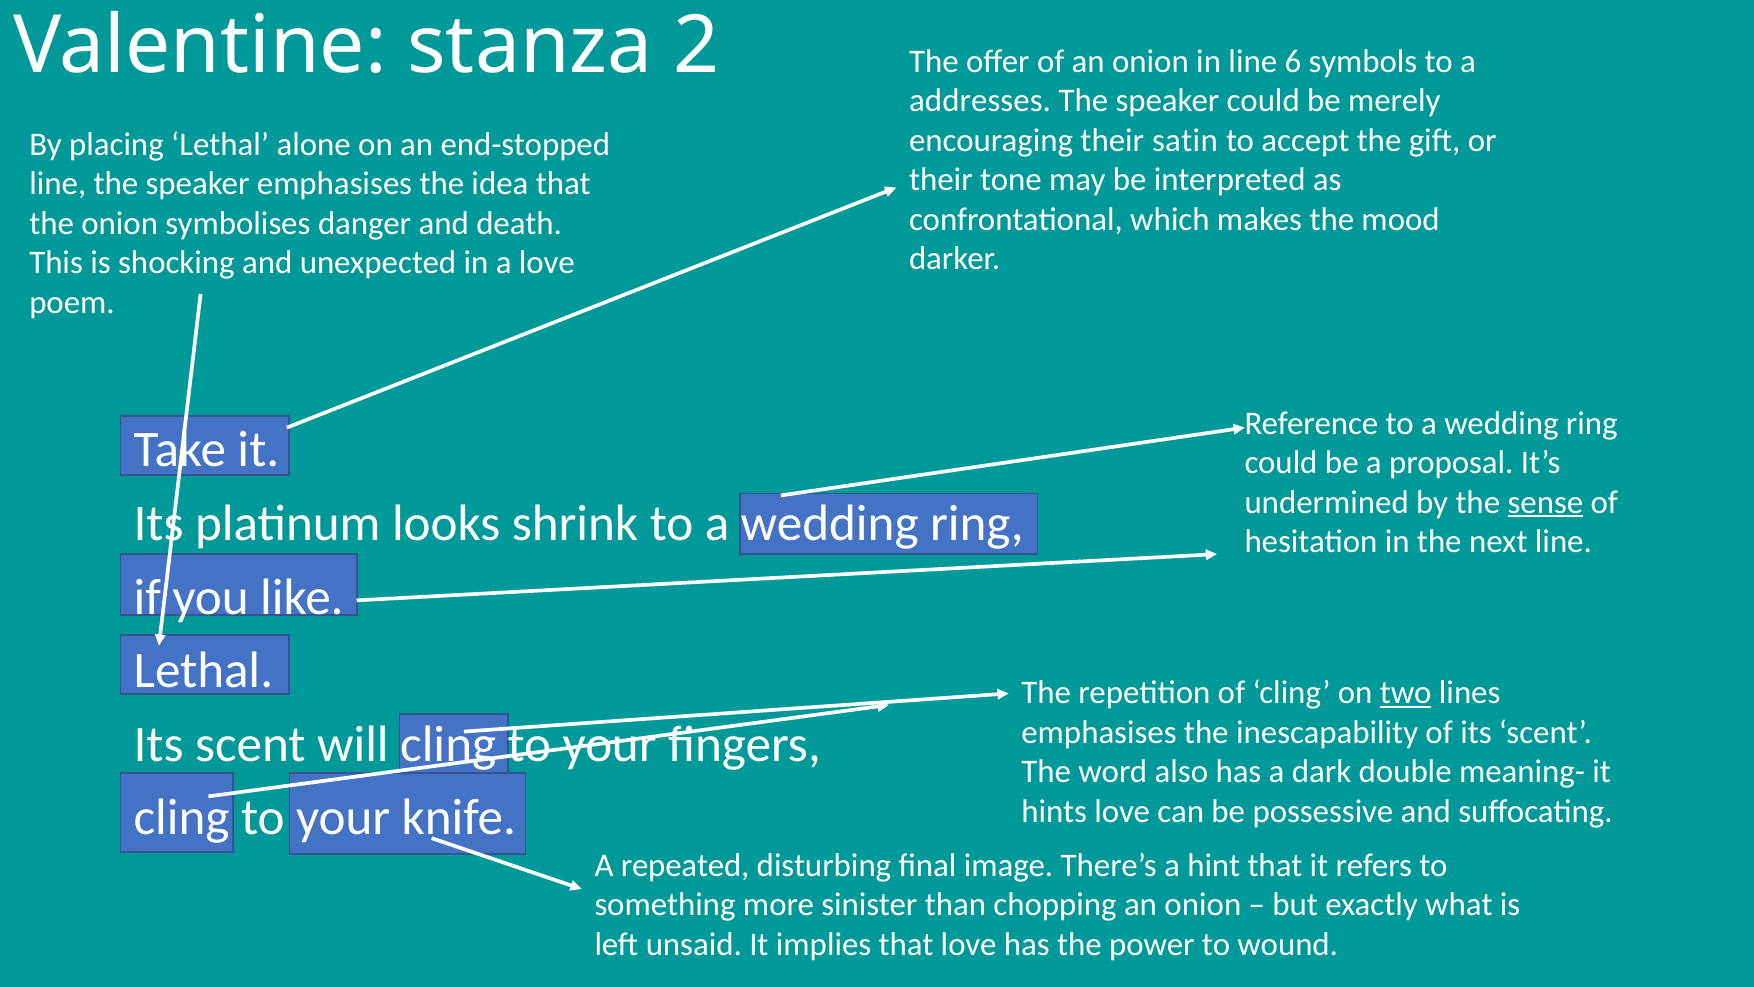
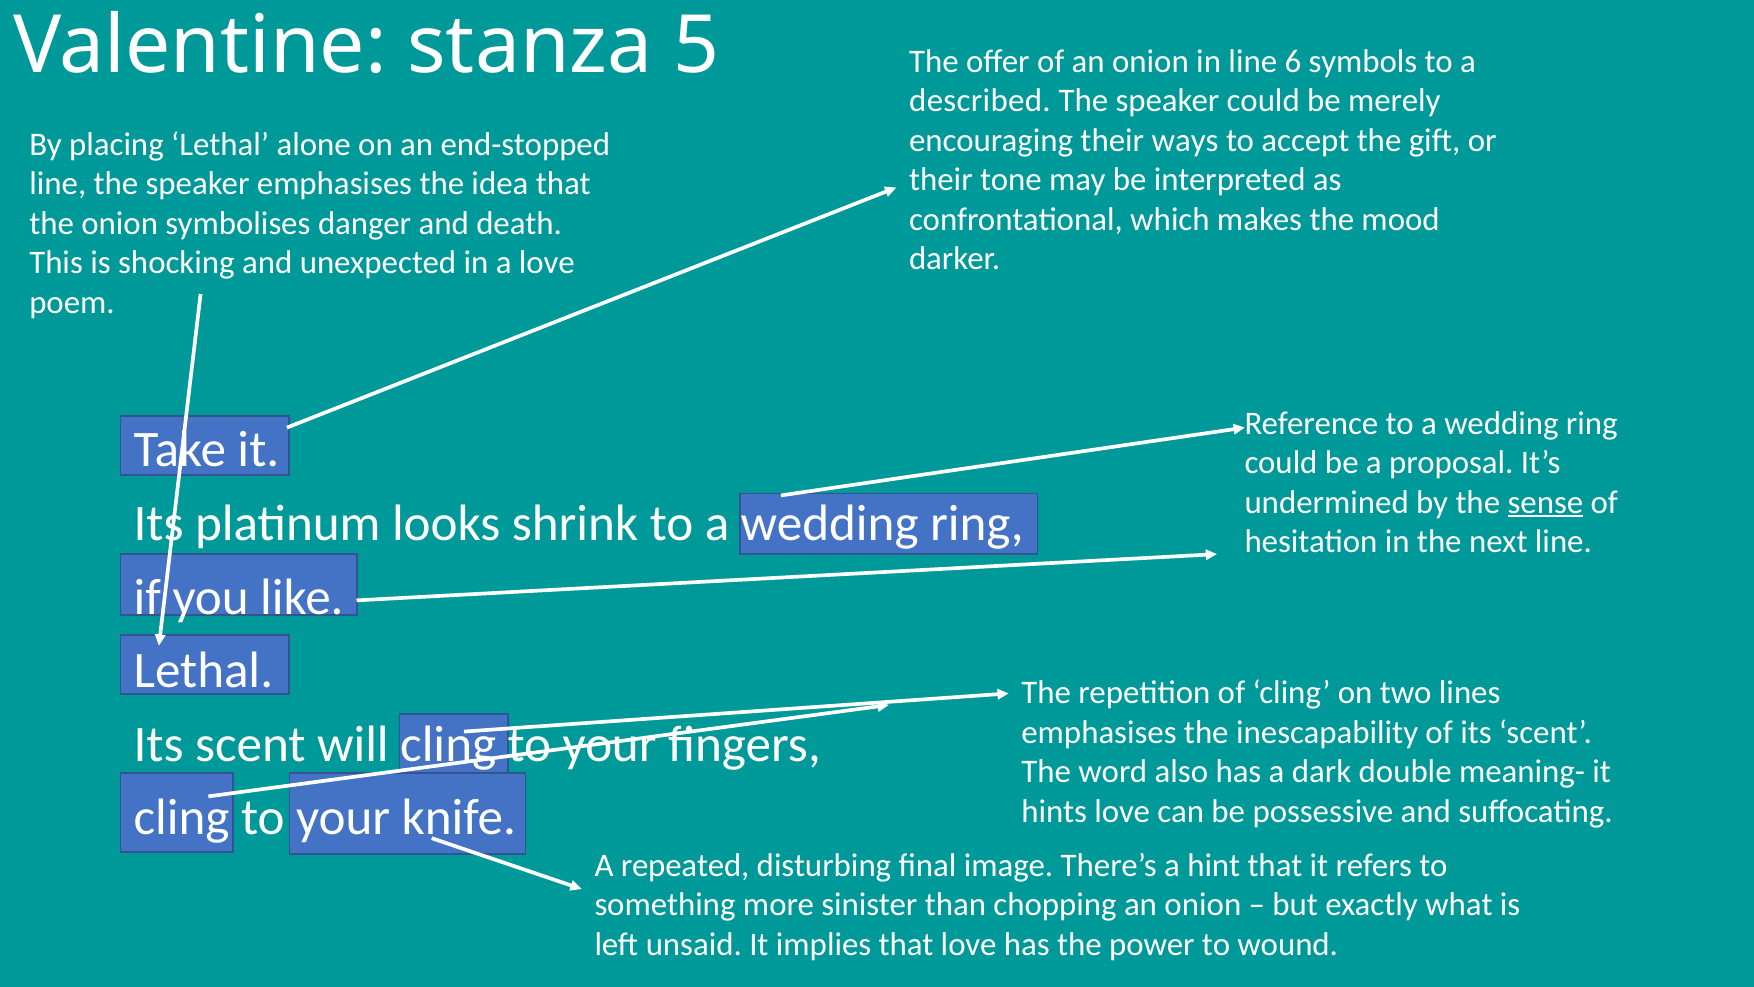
2: 2 -> 5 (696, 46)
addresses: addresses -> described (980, 101)
satin: satin -> ways (1185, 140)
two underline: present -> none (1406, 693)
